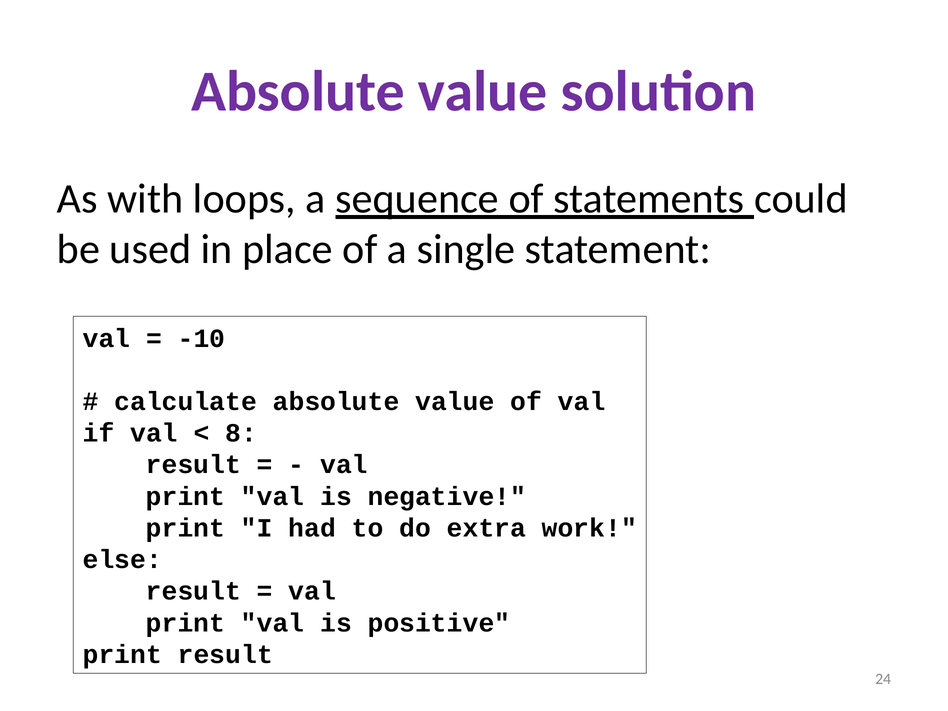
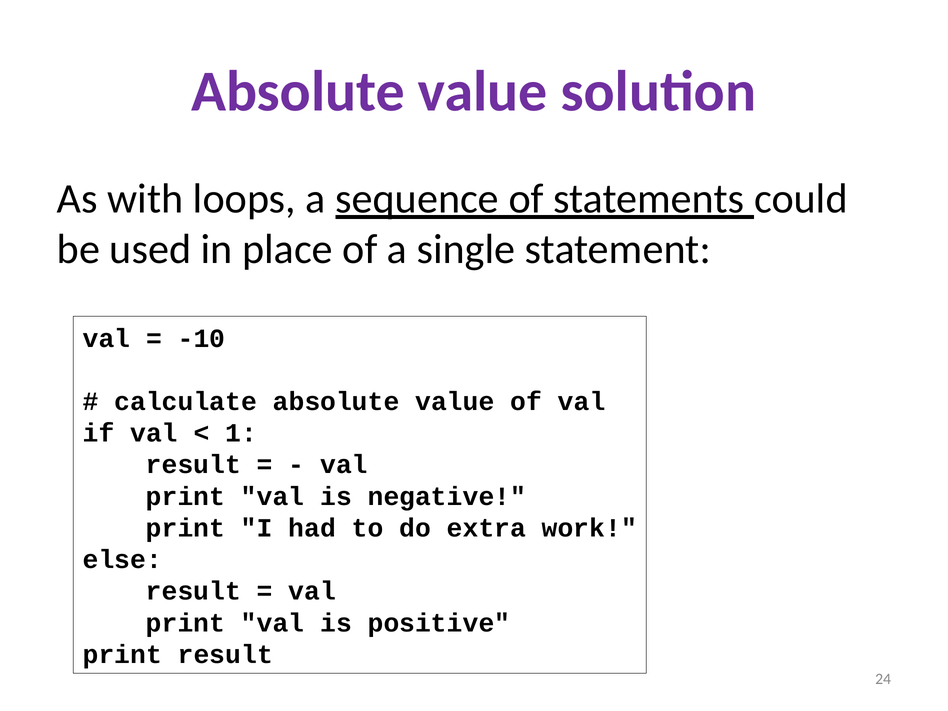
8: 8 -> 1 (241, 433)
